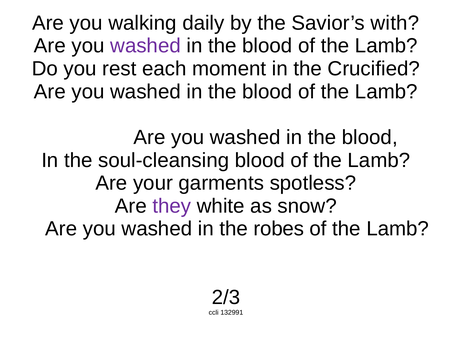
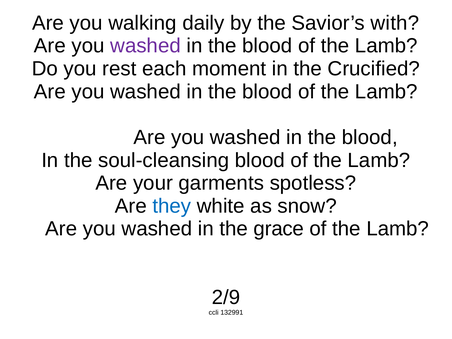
they colour: purple -> blue (172, 206)
robes: robes -> grace (279, 229)
2/3: 2/3 -> 2/9 (226, 297)
